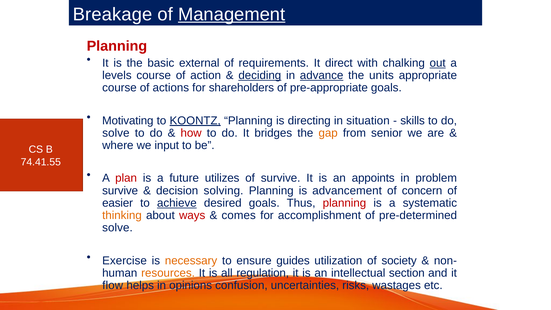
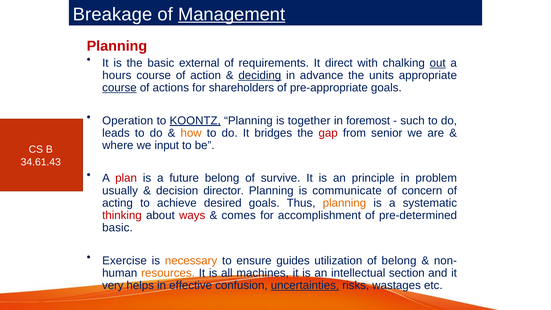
levels: levels -> hours (117, 75)
advance underline: present -> none (322, 75)
course underline: none -> present (119, 88)
Motivating: Motivating -> Operation (128, 121)
directing: directing -> together (309, 121)
situation: situation -> foremost (368, 121)
skills: skills -> such (412, 121)
solve: solve -> leads (116, 133)
how colour: red -> orange (191, 133)
gap colour: orange -> red (328, 133)
74.41.55: 74.41.55 -> 34.61.43 (41, 162)
future utilizes: utilizes -> belong (222, 178)
appoints: appoints -> principle (373, 178)
survive: survive -> usually (120, 191)
solving: solving -> director (224, 191)
advancement: advancement -> communicate (347, 191)
easier: easier -> acting (118, 203)
achieve underline: present -> none (177, 203)
planning colour: red -> orange (344, 203)
thinking colour: orange -> red (122, 215)
solve: solve -> basic (117, 228)
of society: society -> belong (399, 260)
regulation: regulation -> machines (263, 273)
flow: flow -> very (113, 285)
opinions: opinions -> effective (191, 285)
uncertainties underline: none -> present (305, 285)
